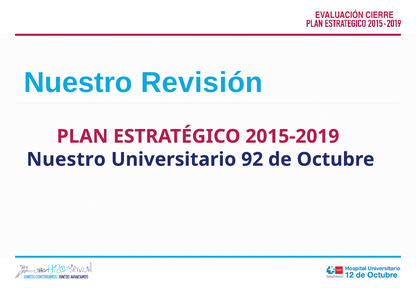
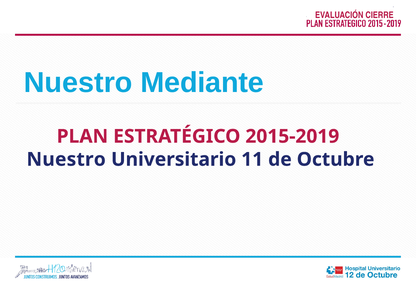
Revisión: Revisión -> Mediante (202, 83)
92: 92 -> 11 (252, 159)
